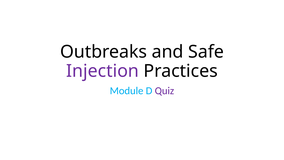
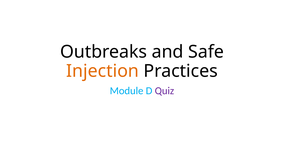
Injection colour: purple -> orange (103, 71)
